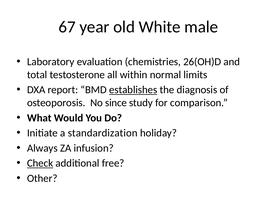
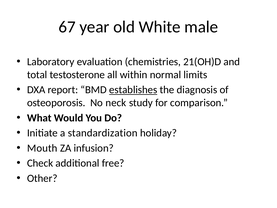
26(OH)D: 26(OH)D -> 21(OH)D (202, 62)
since: since -> neck (116, 103)
Always: Always -> Mouth (42, 148)
Check underline: present -> none (40, 163)
